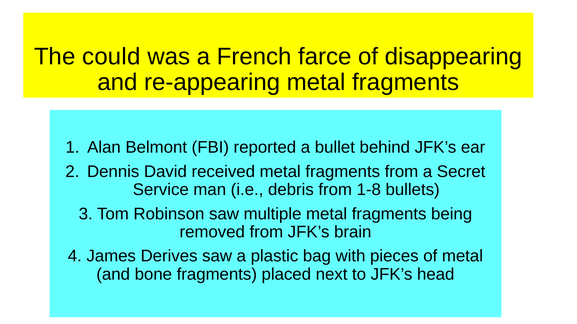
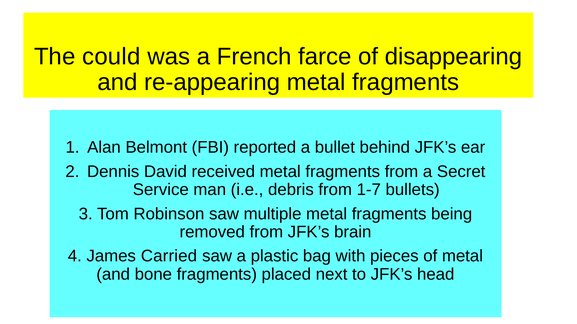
1-8: 1-8 -> 1-7 (369, 190)
Derives: Derives -> Carried (169, 257)
